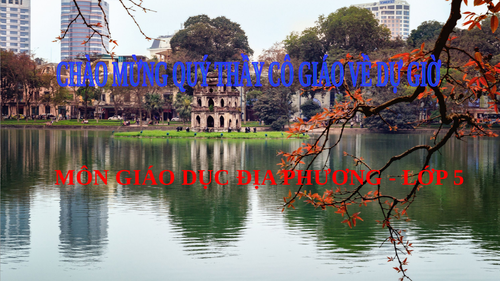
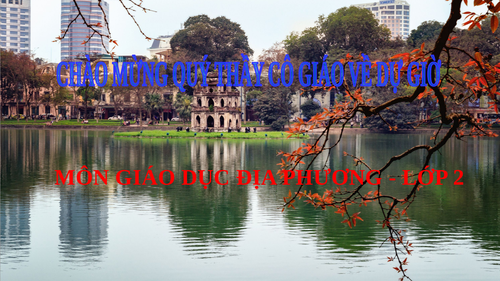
5: 5 -> 2 (459, 178)
